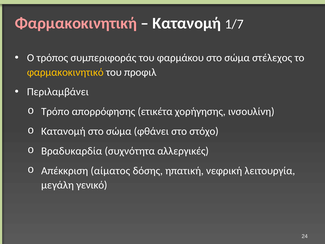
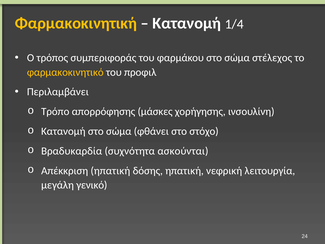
Φαρμακοκινητική colour: pink -> yellow (76, 23)
1/7: 1/7 -> 1/4 (234, 24)
ετικέτα: ετικέτα -> μάσκες (155, 112)
αλλεργικές: αλλεργικές -> ασκούνται (183, 151)
Απέκκριση αίματος: αίματος -> ηπατική (110, 171)
